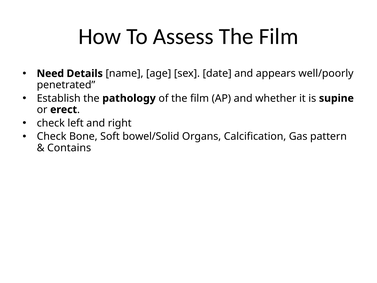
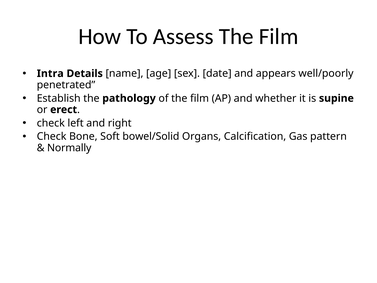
Need: Need -> Intra (50, 73)
Contains: Contains -> Normally (69, 148)
